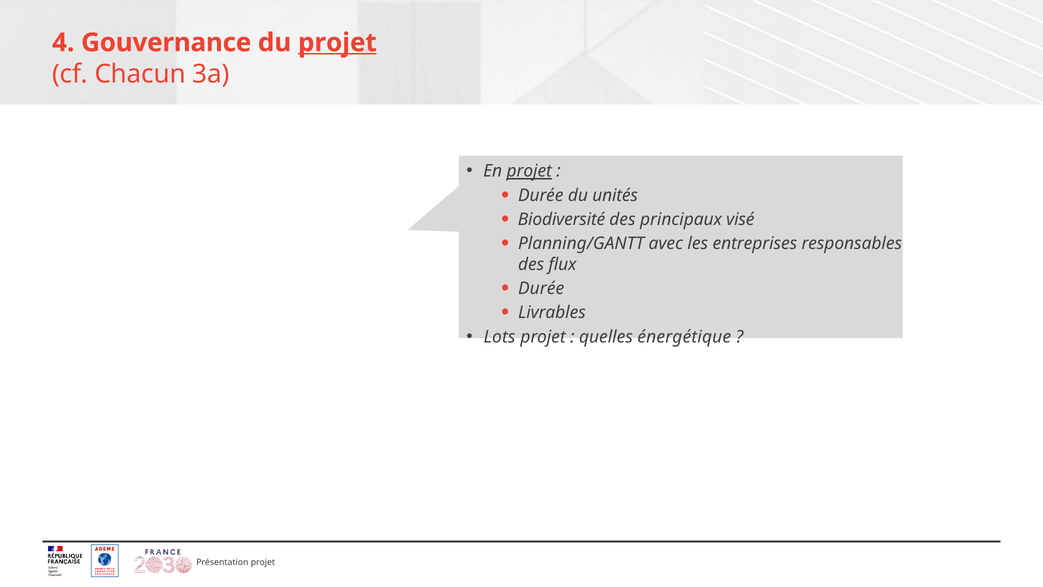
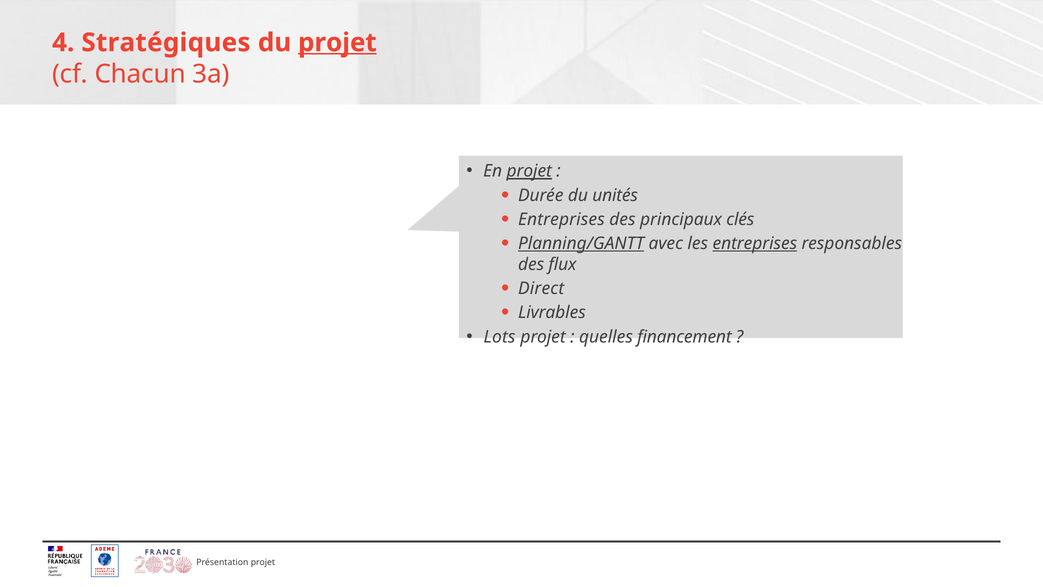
Gouvernance: Gouvernance -> Stratégiques (166, 43)
Biodiversité: Biodiversité -> Entreprises (561, 219)
visé: visé -> clés (740, 219)
Planning/GANTT underline: none -> present (581, 244)
entreprises underline: none -> present (755, 244)
Durée: Durée -> Direct (541, 288)
énergétique: énergétique -> financement (684, 337)
